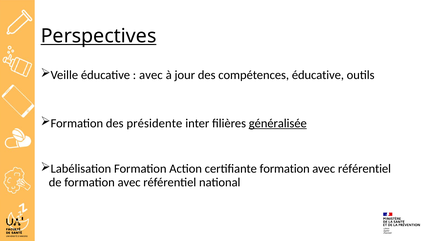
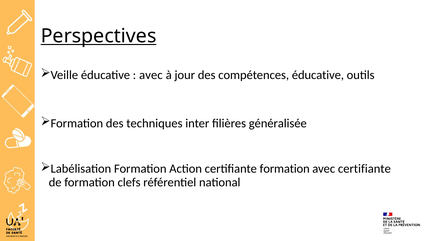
présidente: présidente -> techniques (154, 124)
généralisée underline: present -> none (278, 124)
référentiel: référentiel -> certifiante (364, 169)
de formation avec: avec -> clefs (129, 183)
